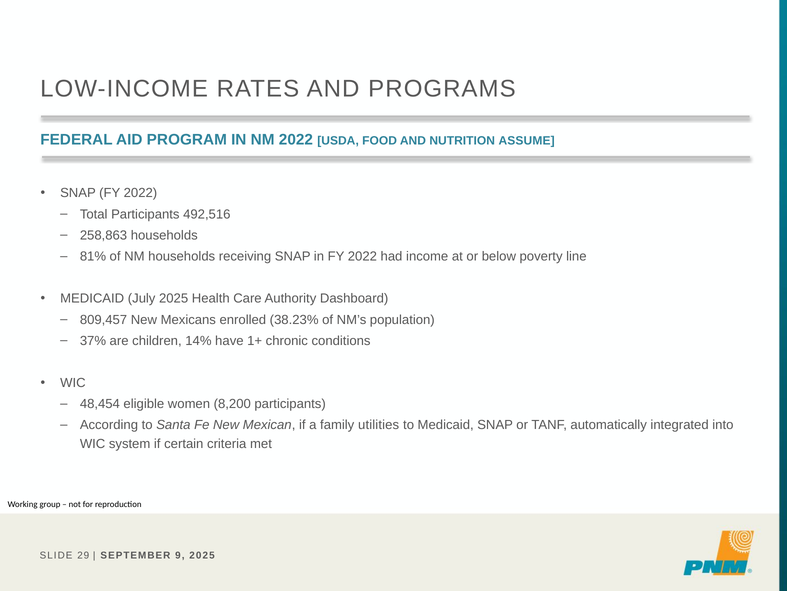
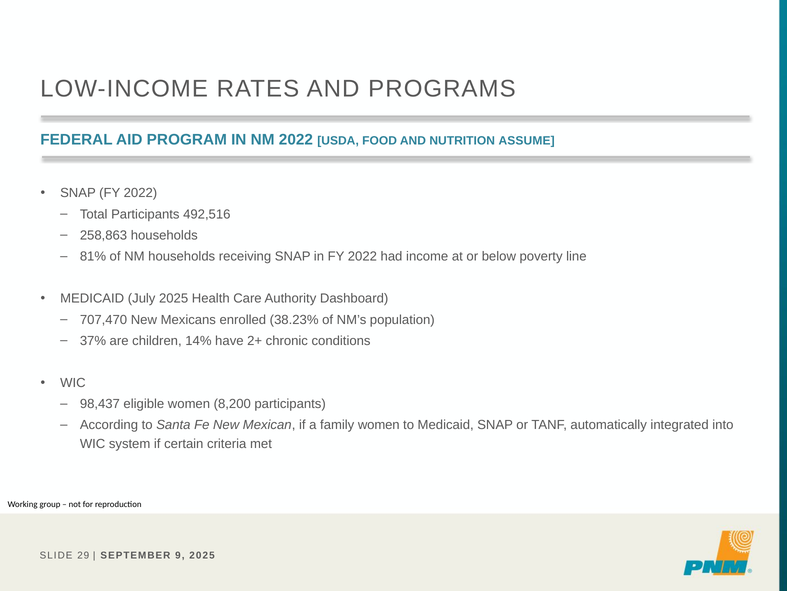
809,457: 809,457 -> 707,470 (103, 319)
1+: 1+ -> 2+ (255, 340)
48,454: 48,454 -> 98,437 (100, 404)
family utilities: utilities -> women (379, 425)
